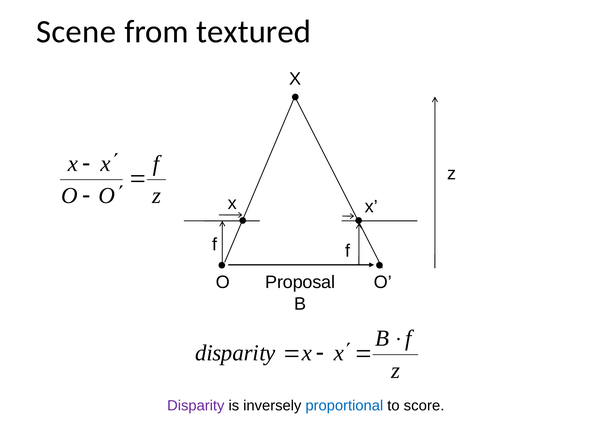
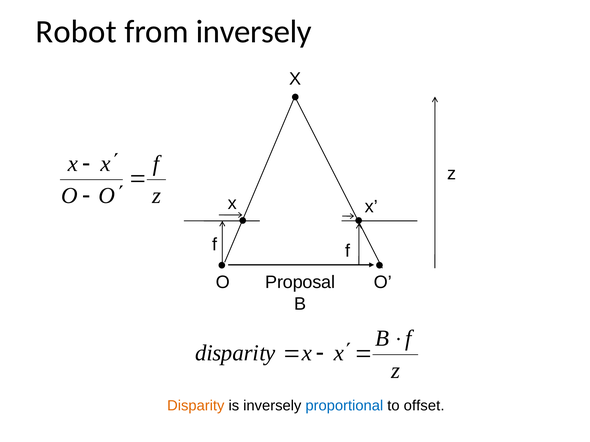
Scene: Scene -> Robot (76, 32)
from textured: textured -> inversely (254, 32)
Disparity colour: purple -> orange (196, 406)
score: score -> offset (424, 406)
